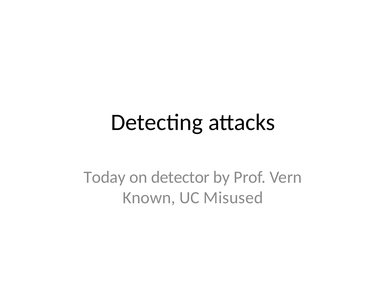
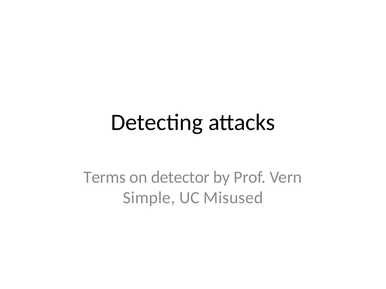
Today: Today -> Terms (105, 177)
Known: Known -> Simple (149, 198)
